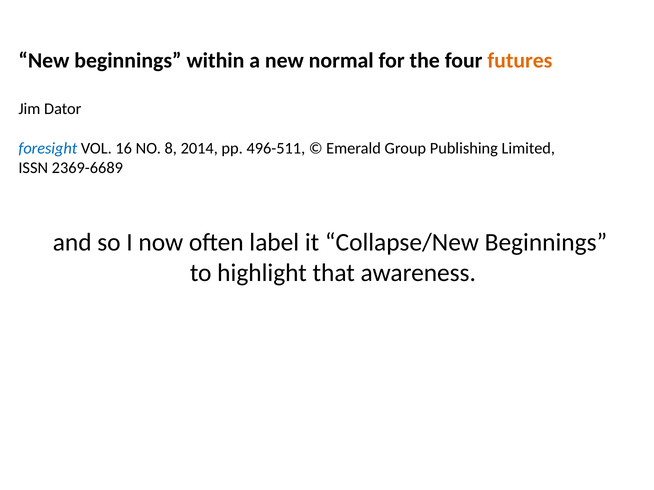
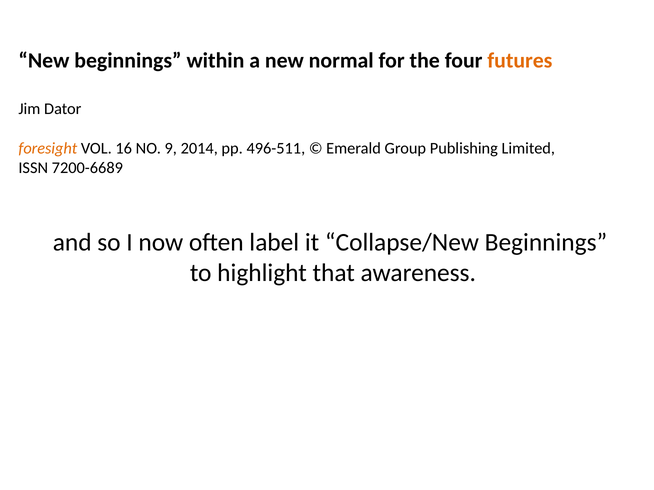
foresight colour: blue -> orange (48, 148)
8: 8 -> 9 (171, 148)
2369-6689: 2369-6689 -> 7200-6689 (87, 168)
